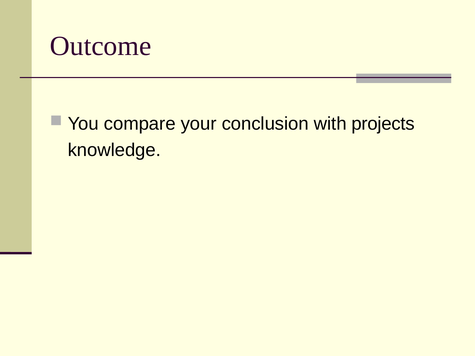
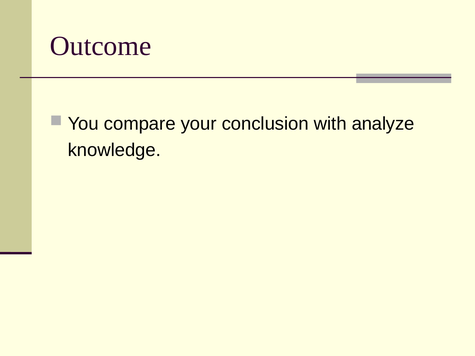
projects: projects -> analyze (383, 124)
